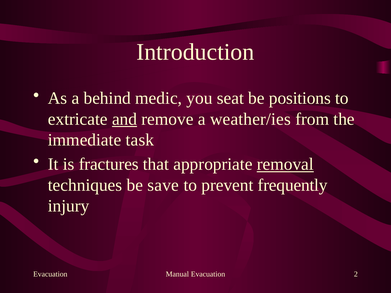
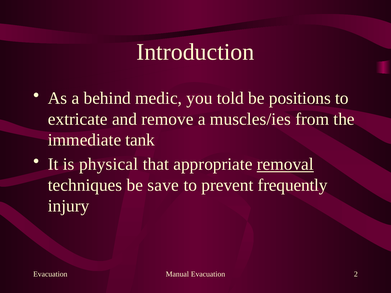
seat: seat -> told (230, 98)
and underline: present -> none (125, 119)
weather/ies: weather/ies -> muscles/ies (250, 119)
task: task -> tank (140, 140)
fractures: fractures -> physical (109, 164)
